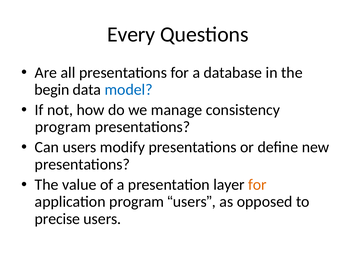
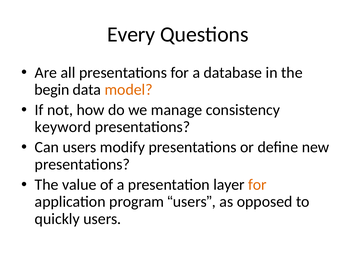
model colour: blue -> orange (129, 90)
program: program -> keyword (63, 127)
precise: precise -> quickly (57, 219)
